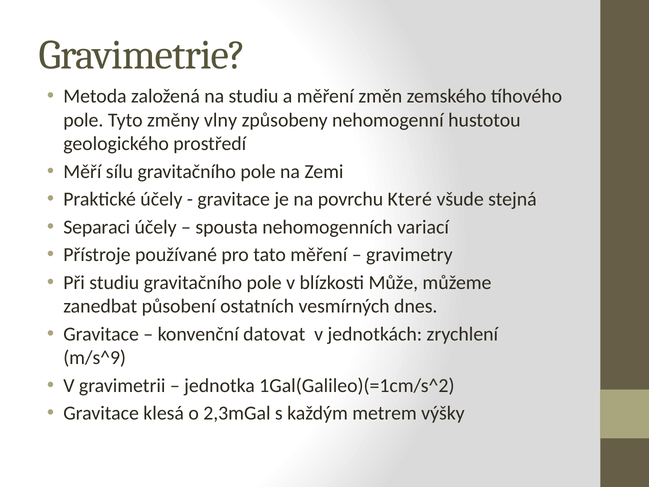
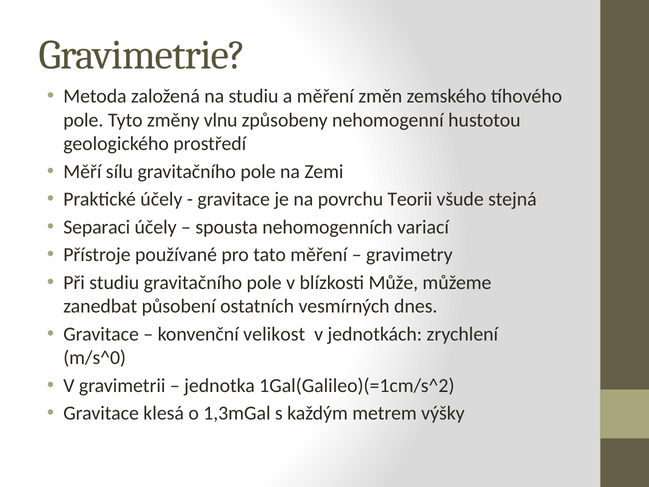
vlny: vlny -> vlnu (221, 120)
Které: Které -> Teorii (410, 199)
datovat: datovat -> velikost (274, 334)
m/s^9: m/s^9 -> m/s^0 (95, 358)
2,3mGal: 2,3mGal -> 1,3mGal (237, 413)
